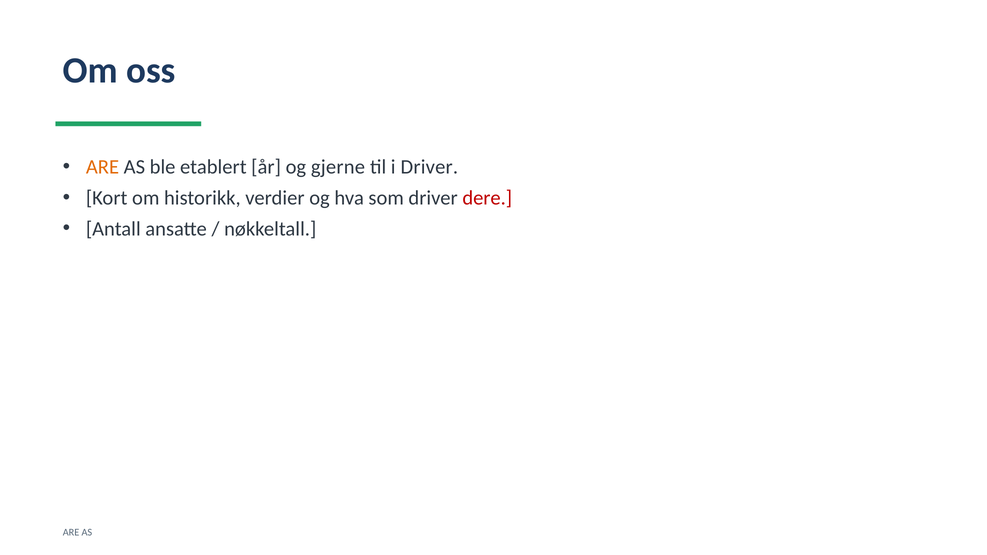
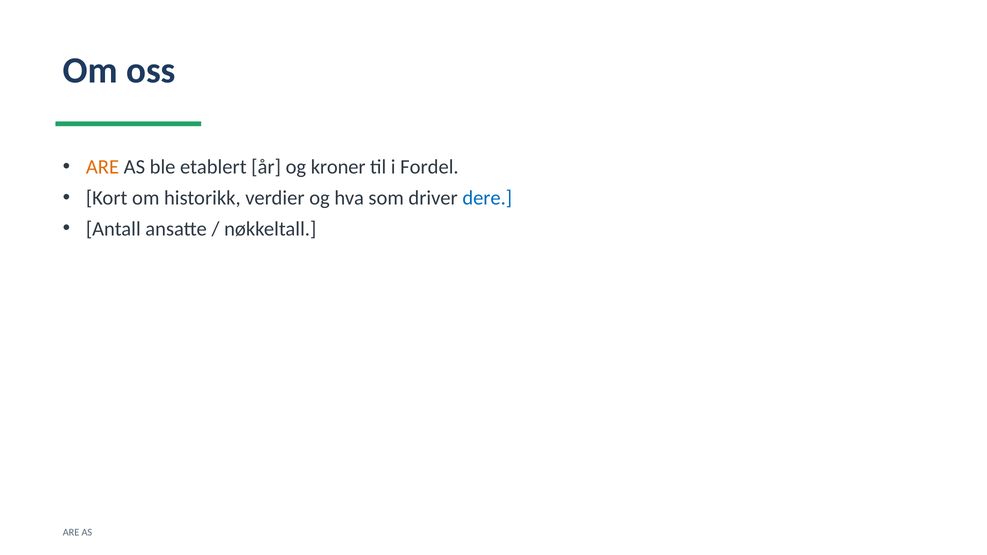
gjerne: gjerne -> kroner (338, 167)
i Driver: Driver -> Fordel (429, 167)
dere colour: red -> blue (487, 198)
